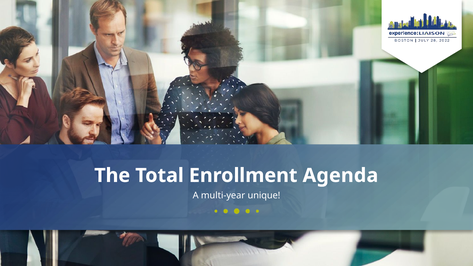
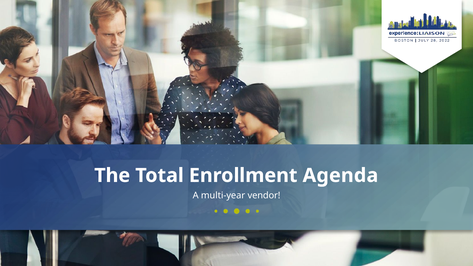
unique: unique -> vendor (264, 196)
